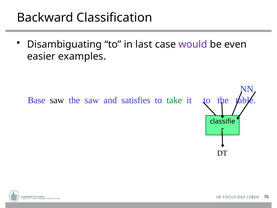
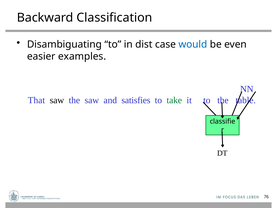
last: last -> dist (144, 44)
would colour: purple -> blue (193, 44)
Base: Base -> That (36, 100)
